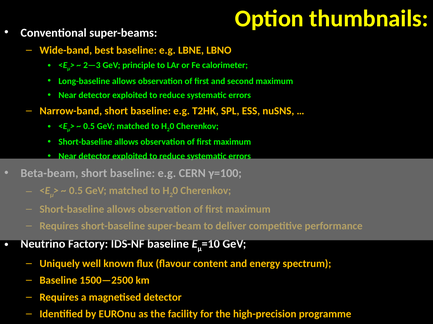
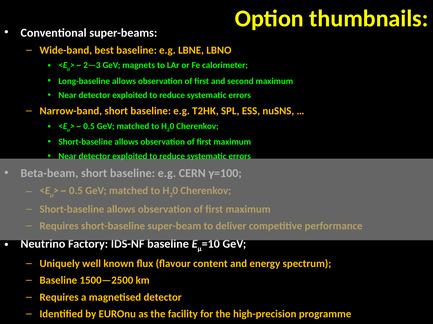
principle: principle -> magnets (139, 65)
